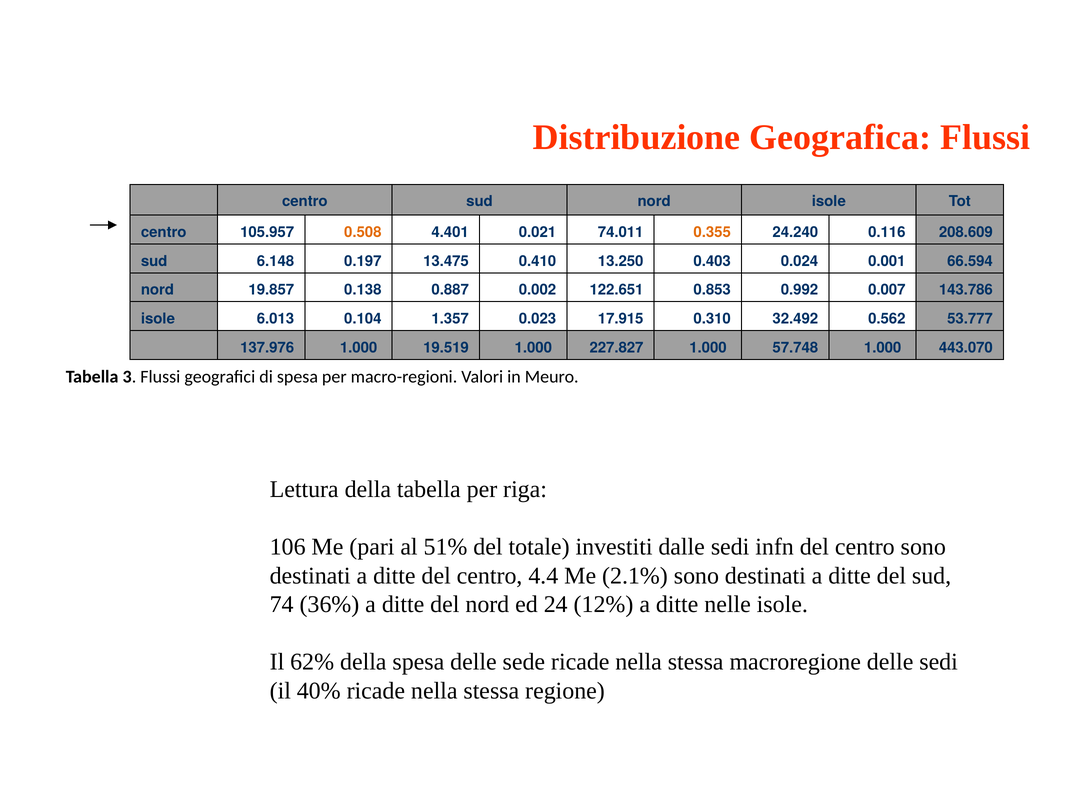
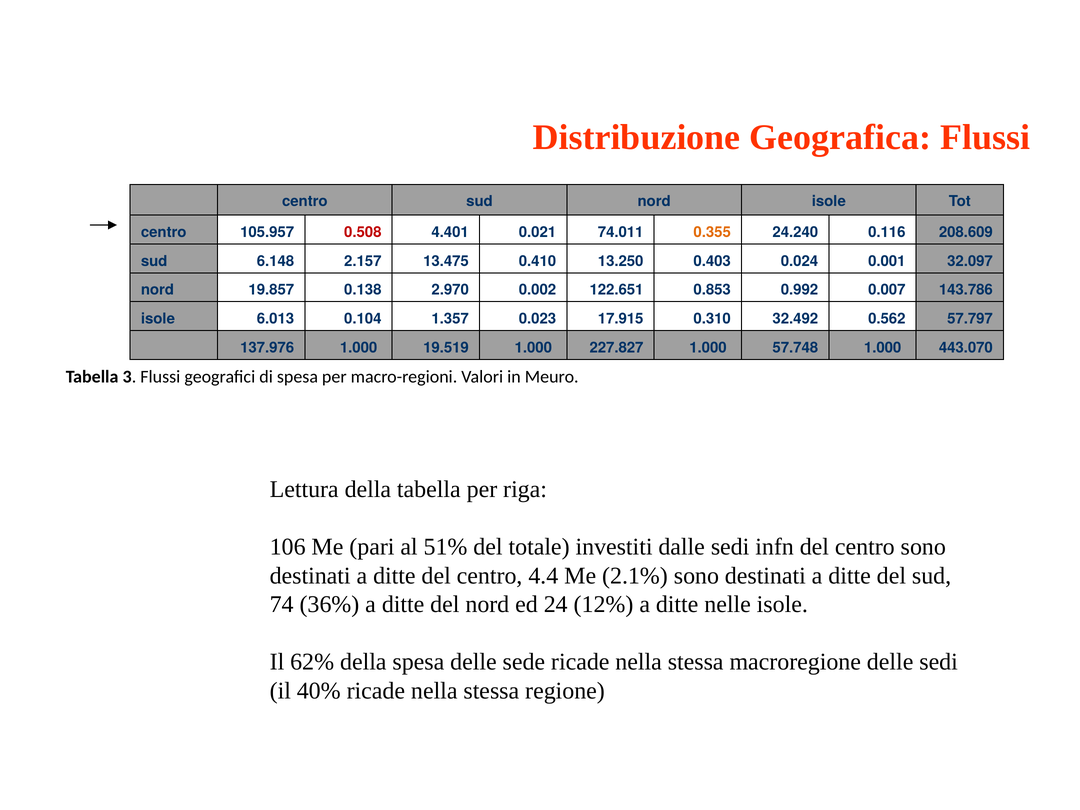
0.508 colour: orange -> red (363, 232)
0.197: 0.197 -> 2.157 (363, 261)
66.594: 66.594 -> 32.097 (970, 261)
0.887: 0.887 -> 2.970 (450, 290)
53.777: 53.777 -> 57.797 (970, 319)
